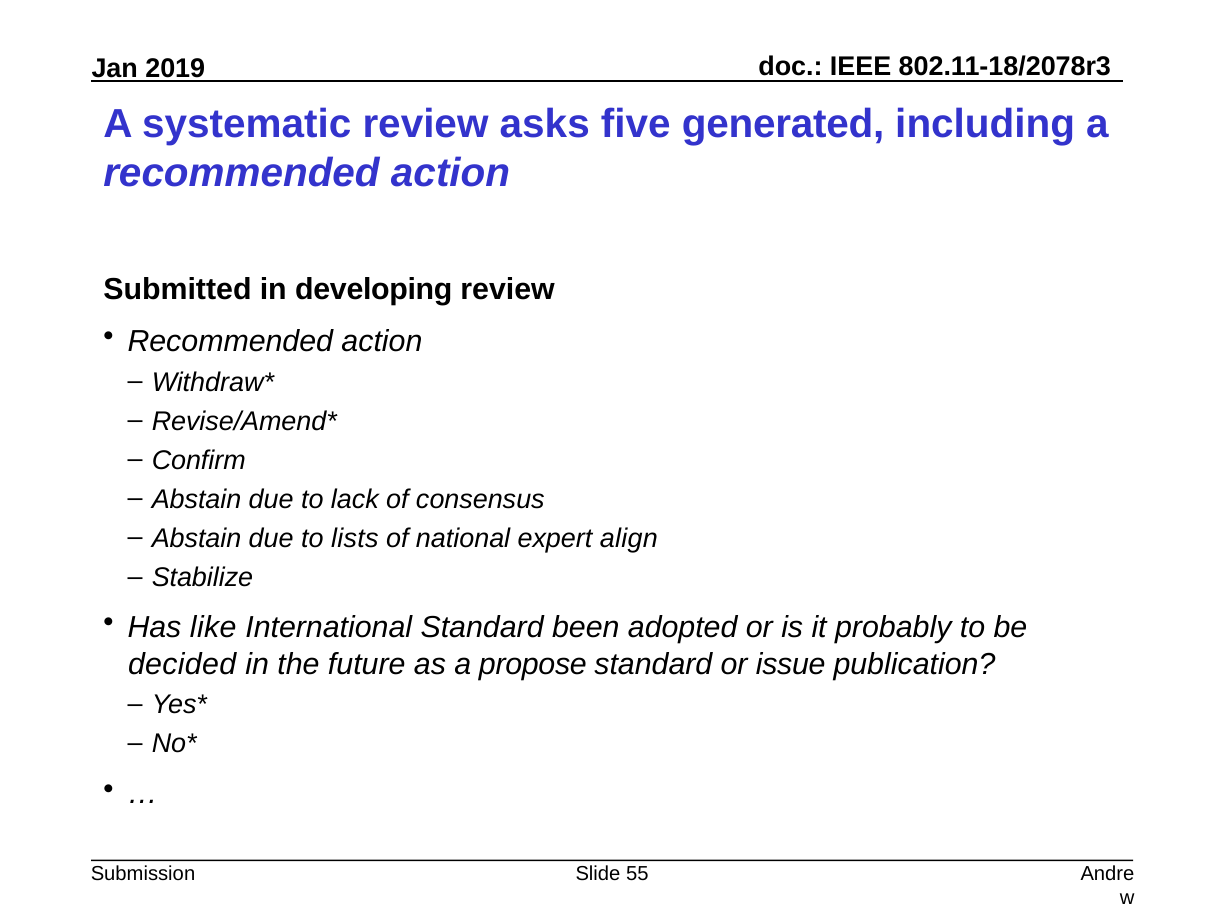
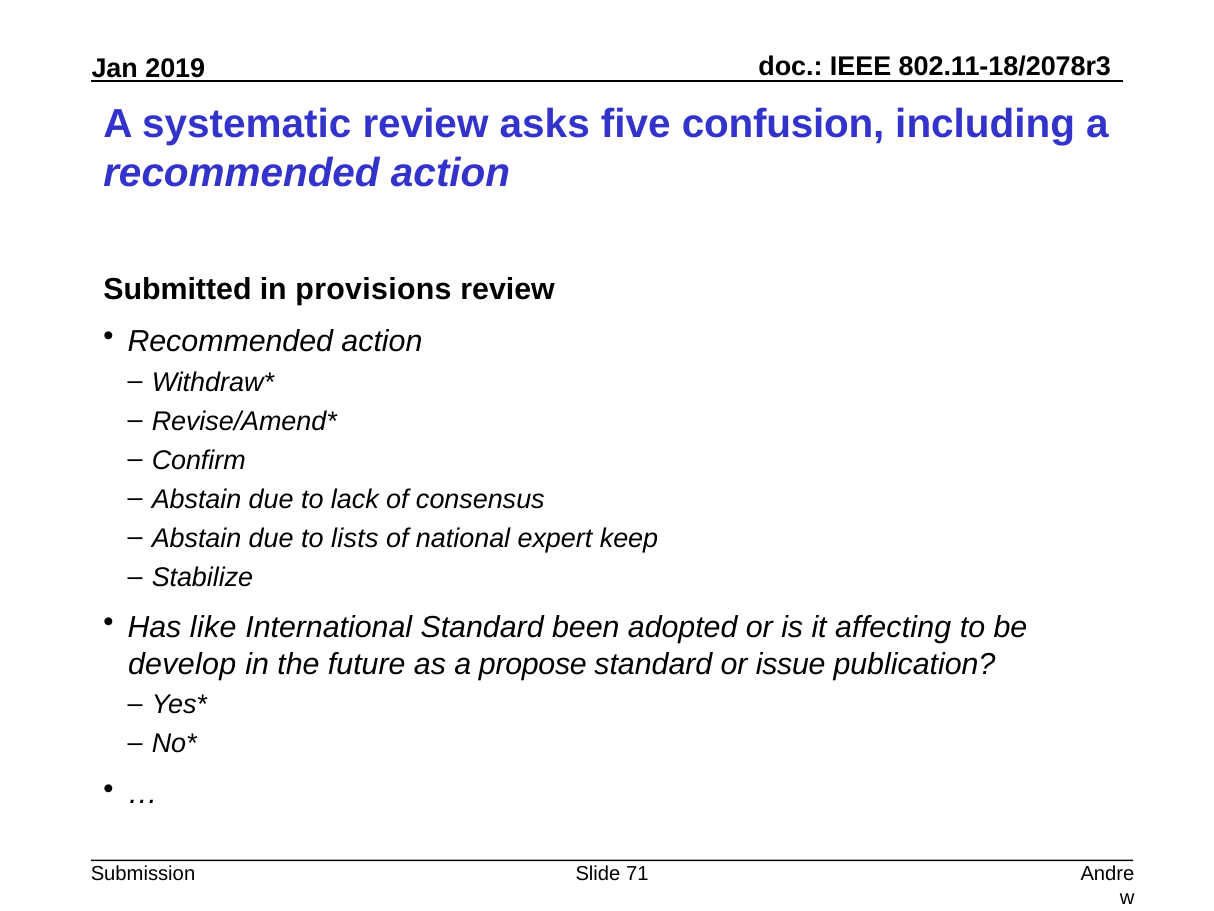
generated: generated -> confusion (783, 124)
developing: developing -> provisions (374, 289)
align: align -> keep (629, 538)
probably: probably -> affecting (893, 627)
decided: decided -> develop (182, 664)
55: 55 -> 71 (637, 873)
